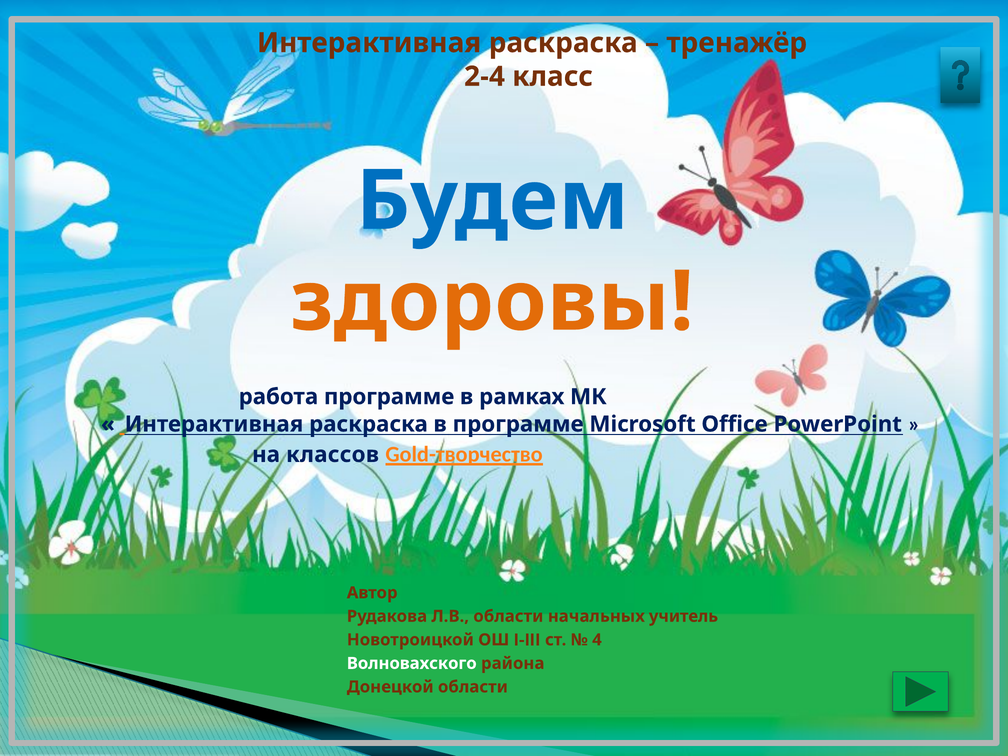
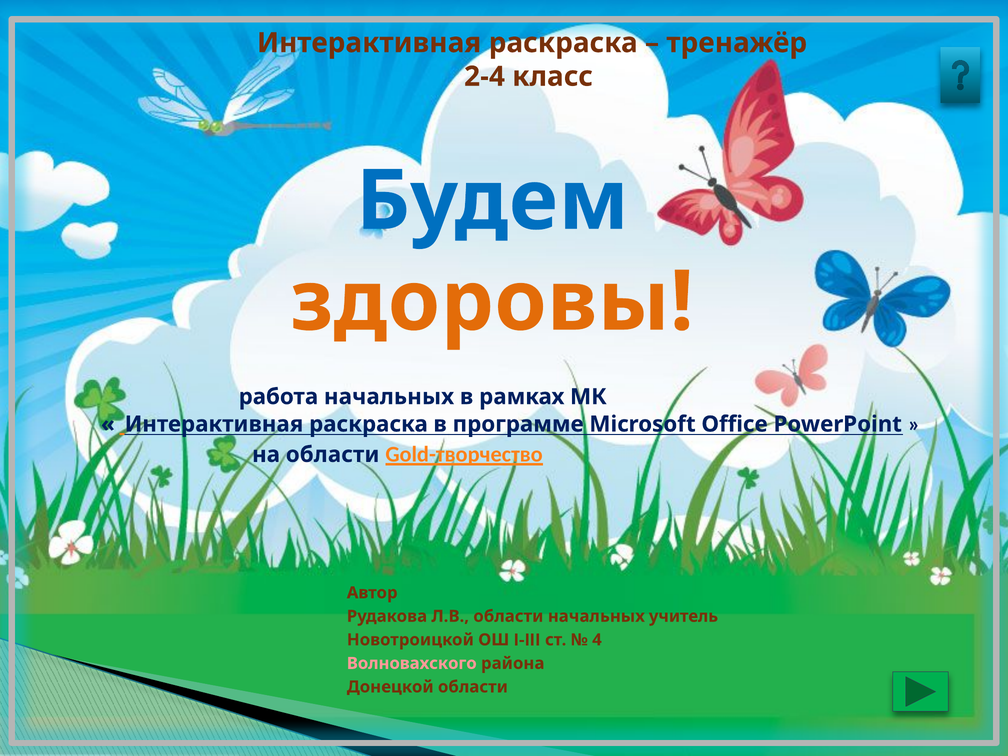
работа программе: программе -> начальных (389, 397)
на классов: классов -> области (333, 455)
Волновахского colour: white -> pink (412, 663)
